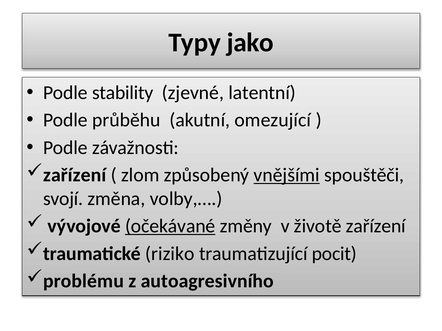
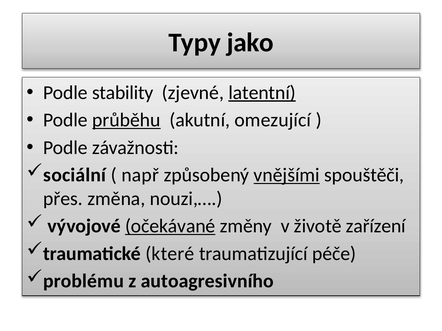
latentní underline: none -> present (262, 93)
průběhu underline: none -> present (126, 120)
zařízení: zařízení -> sociální (75, 175)
zlom: zlom -> např (140, 175)
svojí: svojí -> přes (63, 199)
volby,…: volby,… -> nouzi,… (186, 199)
riziko: riziko -> které (170, 254)
pocit: pocit -> péče (334, 254)
